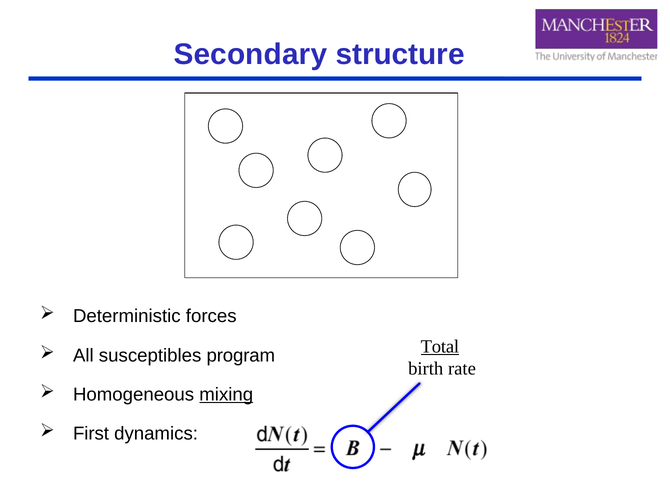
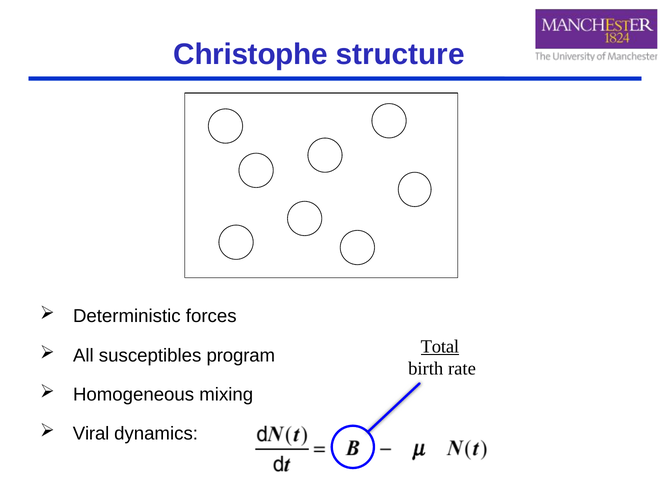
Secondary: Secondary -> Christophe (251, 54)
mixing underline: present -> none (226, 394)
First: First -> Viral (91, 433)
